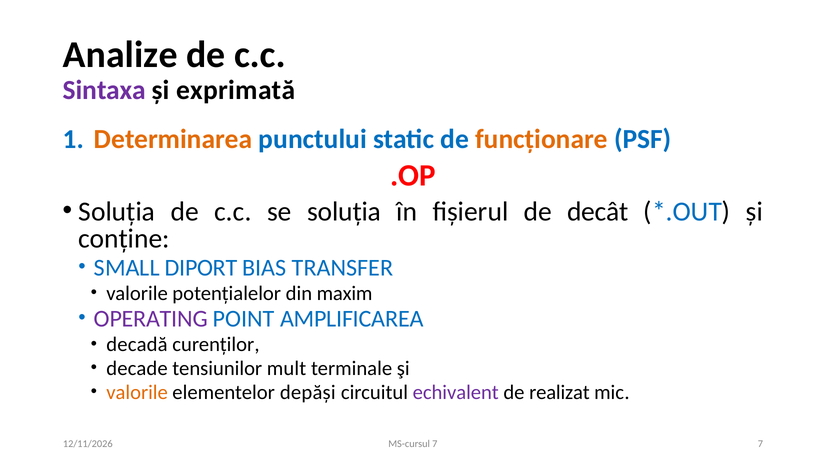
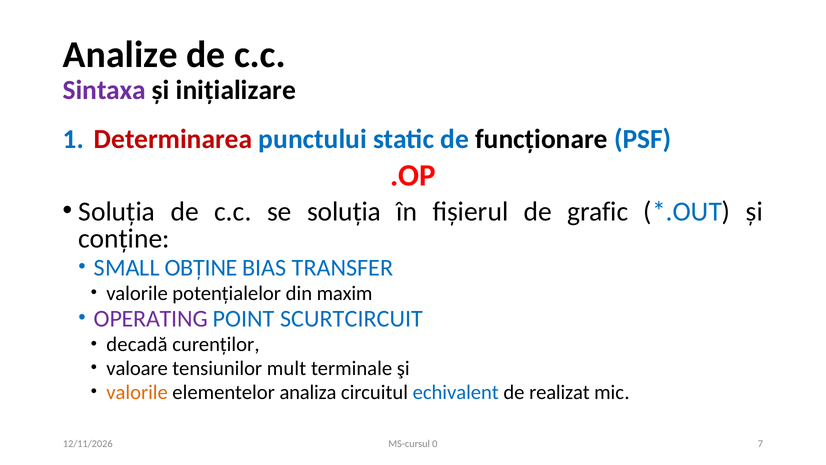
exprimată: exprimată -> inițializare (236, 90)
Determinarea colour: orange -> red (173, 139)
funcționare colour: orange -> black (542, 139)
decât: decât -> grafic (598, 211)
DIPORT: DIPORT -> OBȚINE (201, 267)
AMPLIFICAREA: AMPLIFICAREA -> SCURTCIRCUIT (352, 319)
decade: decade -> valoare (137, 368)
depăși: depăși -> analiza (308, 392)
echivalent colour: purple -> blue (456, 392)
MS-cursul 7: 7 -> 0 (435, 444)
